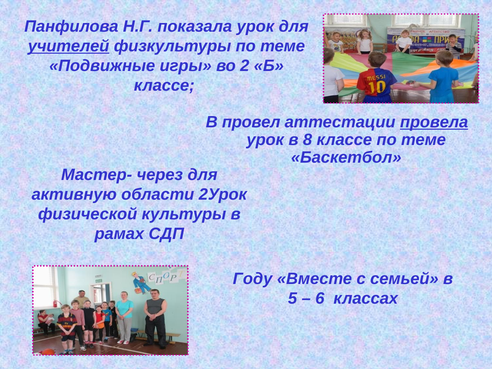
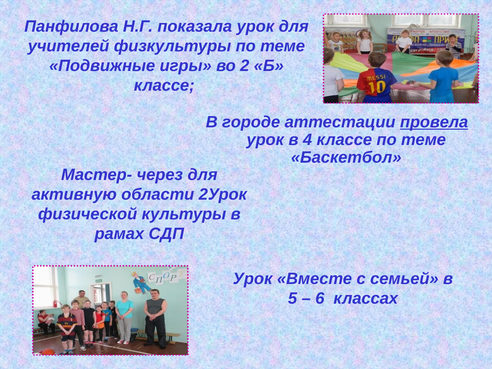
учителей underline: present -> none (69, 46)
провел: провел -> городе (251, 122)
8: 8 -> 4 (308, 140)
Году: Году -> Урок (253, 279)
